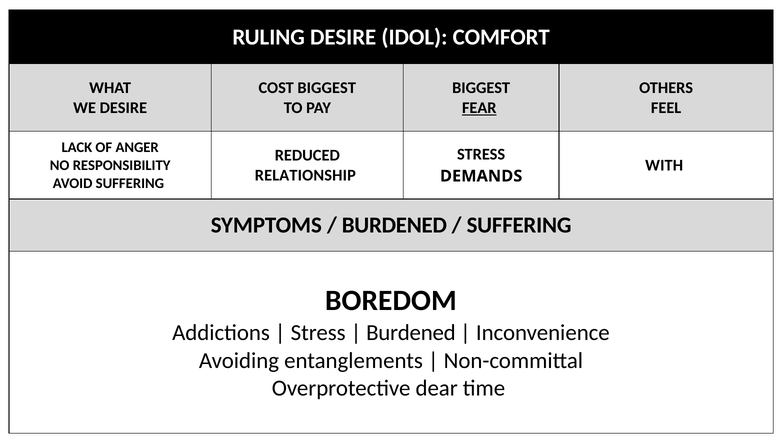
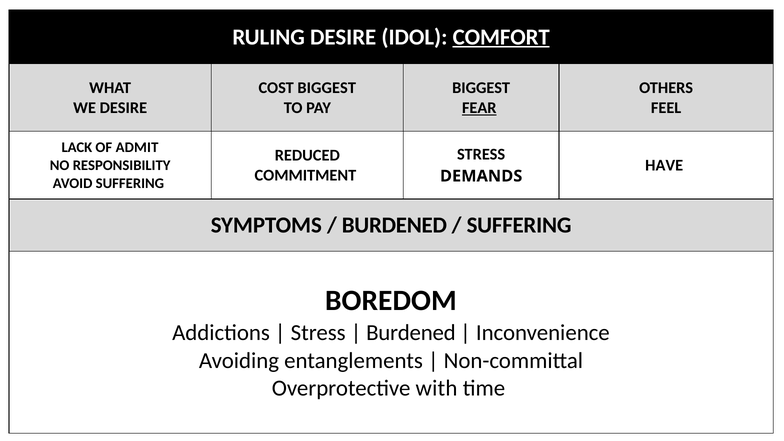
COMFORT underline: none -> present (501, 37)
ANGER: ANGER -> ADMIT (137, 147)
WITH: WITH -> HAVE (664, 165)
RELATIONSHIP: RELATIONSHIP -> COMMITMENT (305, 175)
dear: dear -> with (437, 388)
